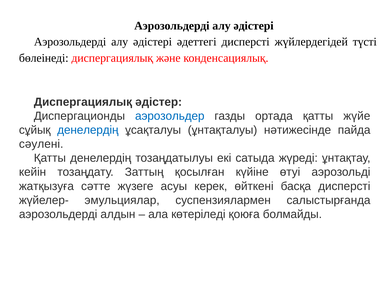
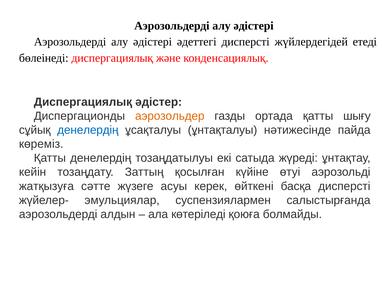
түсті: түсті -> етеді (365, 42)
аэрозольдер colour: blue -> orange (170, 116)
жүйе: жүйе -> шығу (357, 116)
сәулені: сәулені -> көреміз (41, 144)
